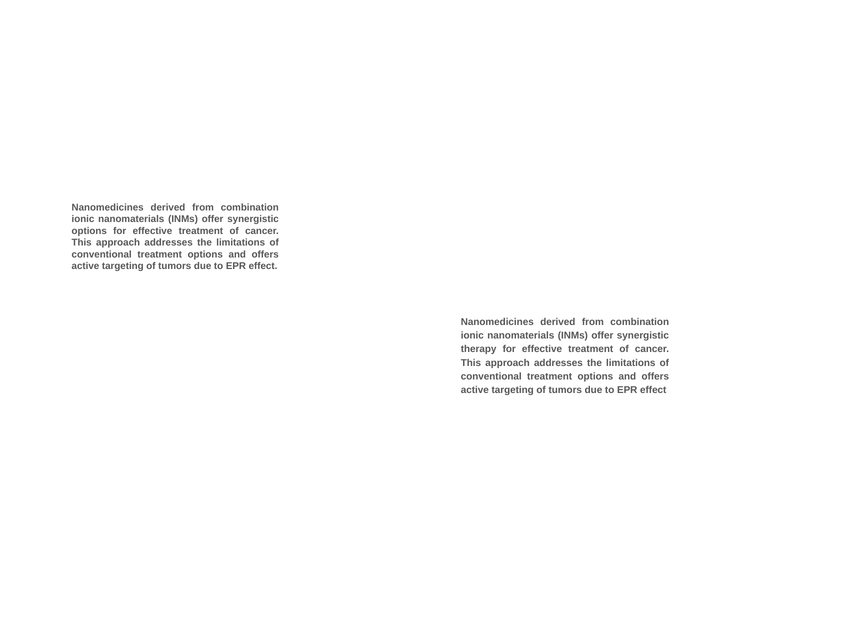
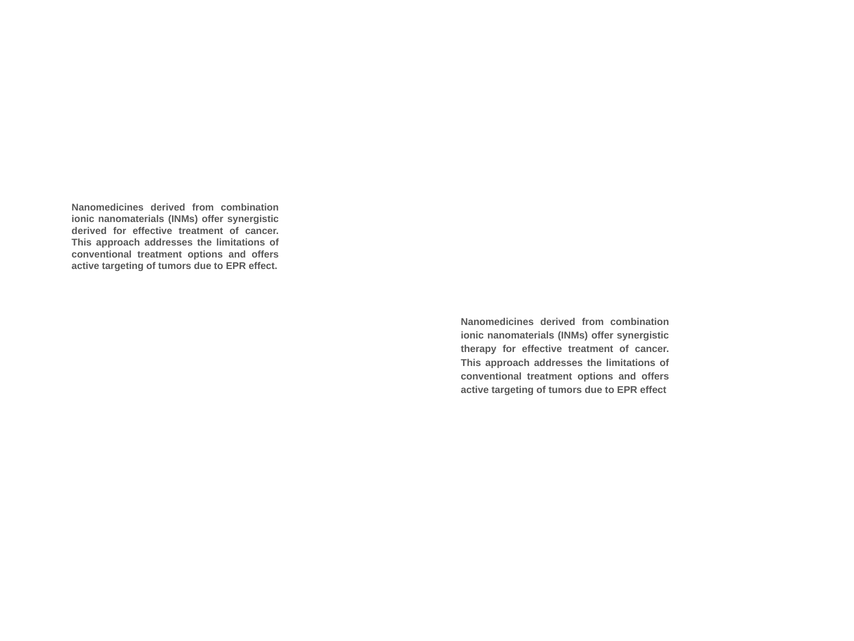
options: options -> derived (89, 231)
